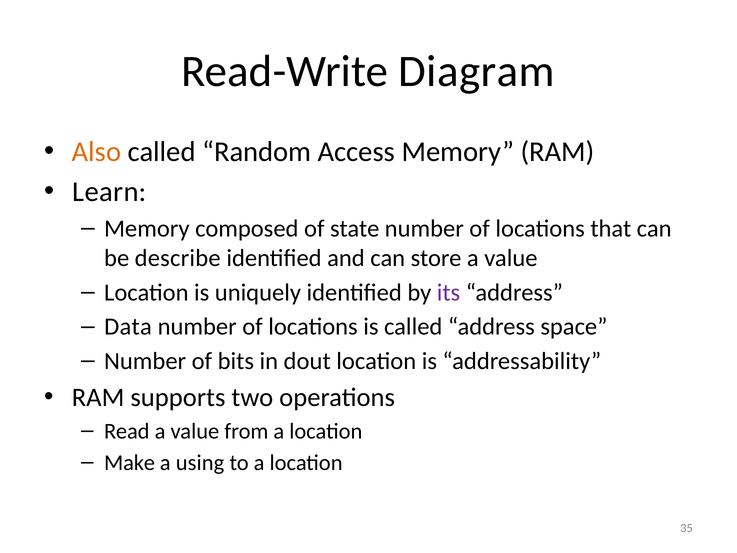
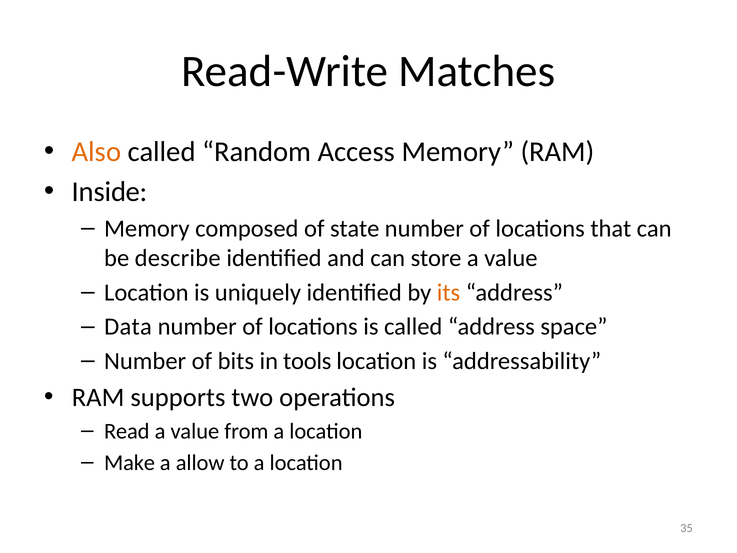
Diagram: Diagram -> Matches (477, 71)
Learn: Learn -> Inside (110, 192)
its colour: purple -> orange (448, 292)
dout: dout -> tools (307, 361)
using: using -> allow (200, 462)
